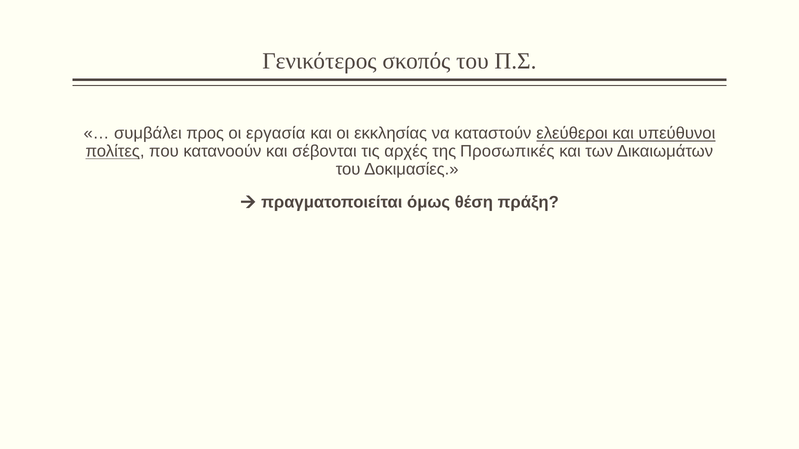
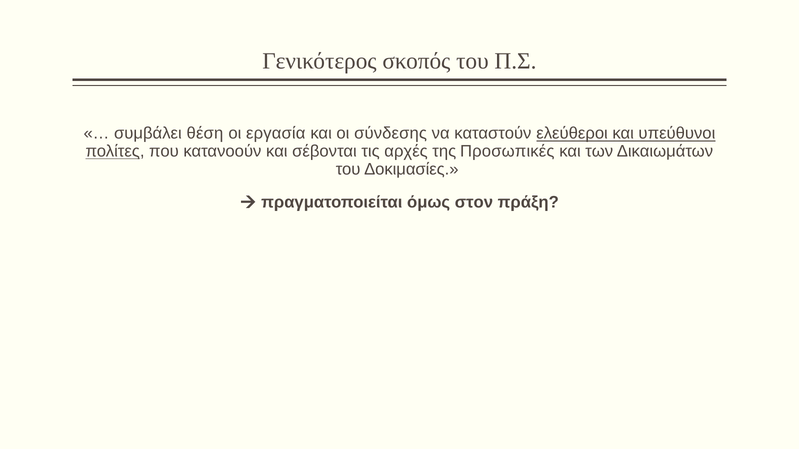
προς: προς -> θέση (205, 134)
εκκλησίας: εκκλησίας -> σύνδεσης (391, 134)
θέση: θέση -> στον (474, 203)
